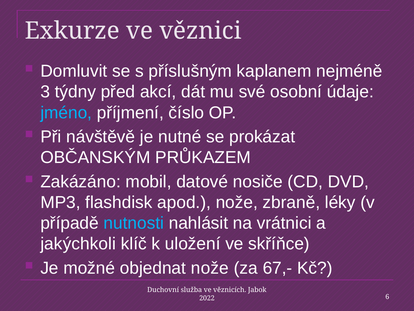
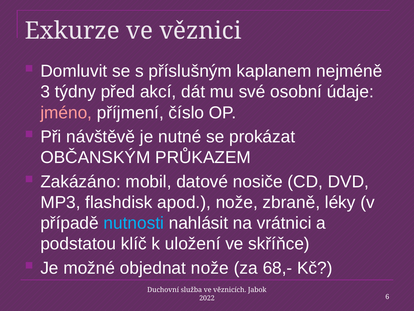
jméno colour: light blue -> pink (66, 112)
jakýchkoli: jakýchkoli -> podstatou (78, 244)
67,-: 67,- -> 68,- (278, 268)
